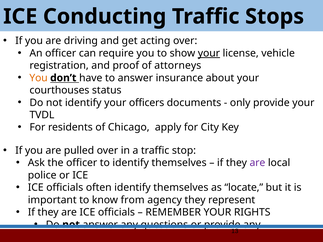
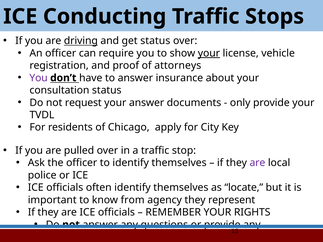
driving underline: none -> present (81, 41)
get acting: acting -> status (155, 41)
You colour: orange -> purple (39, 78)
courthouses: courthouses -> consultation (59, 90)
not identify: identify -> request (83, 103)
your officers: officers -> answer (147, 103)
